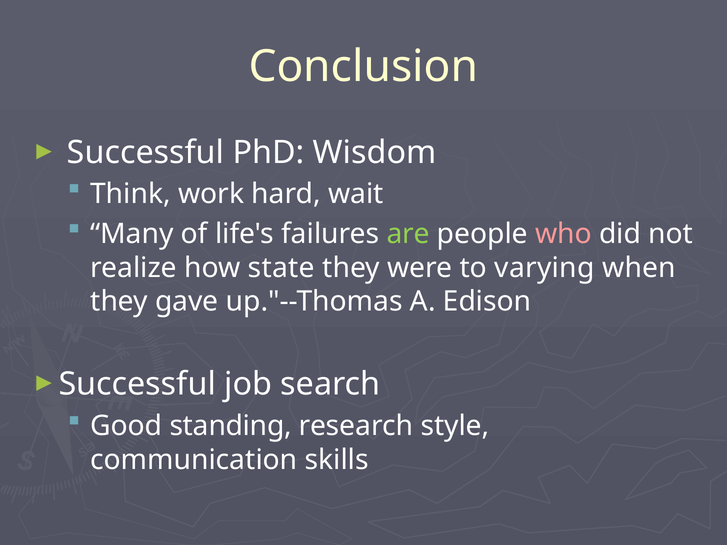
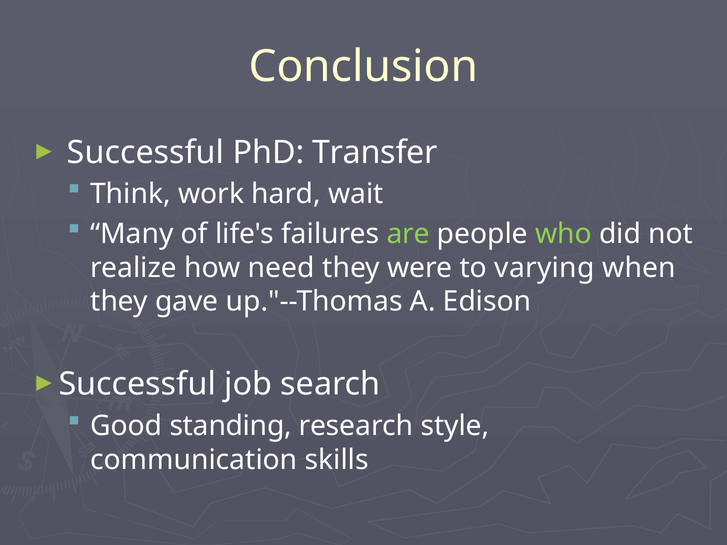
Wisdom: Wisdom -> Transfer (375, 153)
who colour: pink -> light green (563, 234)
state: state -> need (281, 268)
